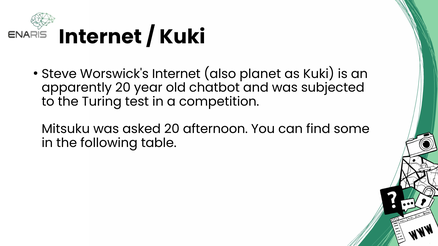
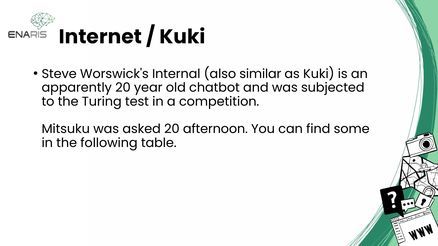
Worswick's Internet: Internet -> Internal (176, 74)
planet: planet -> similar (260, 74)
